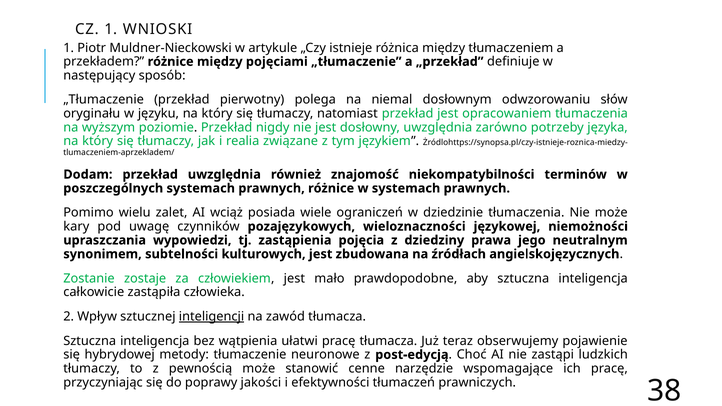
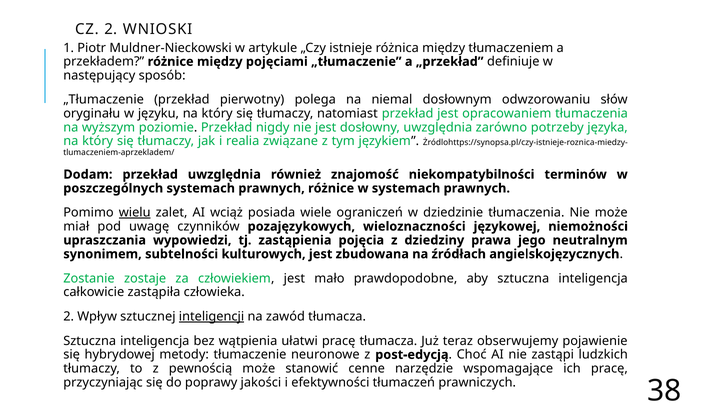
CZ 1: 1 -> 2 (111, 29)
wielu underline: none -> present (135, 213)
kary: kary -> miał (76, 226)
